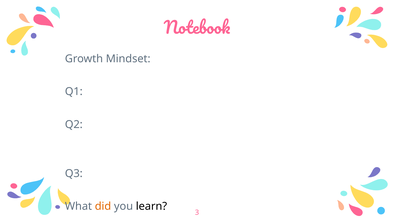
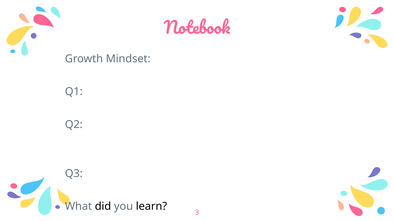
did colour: orange -> black (103, 207)
